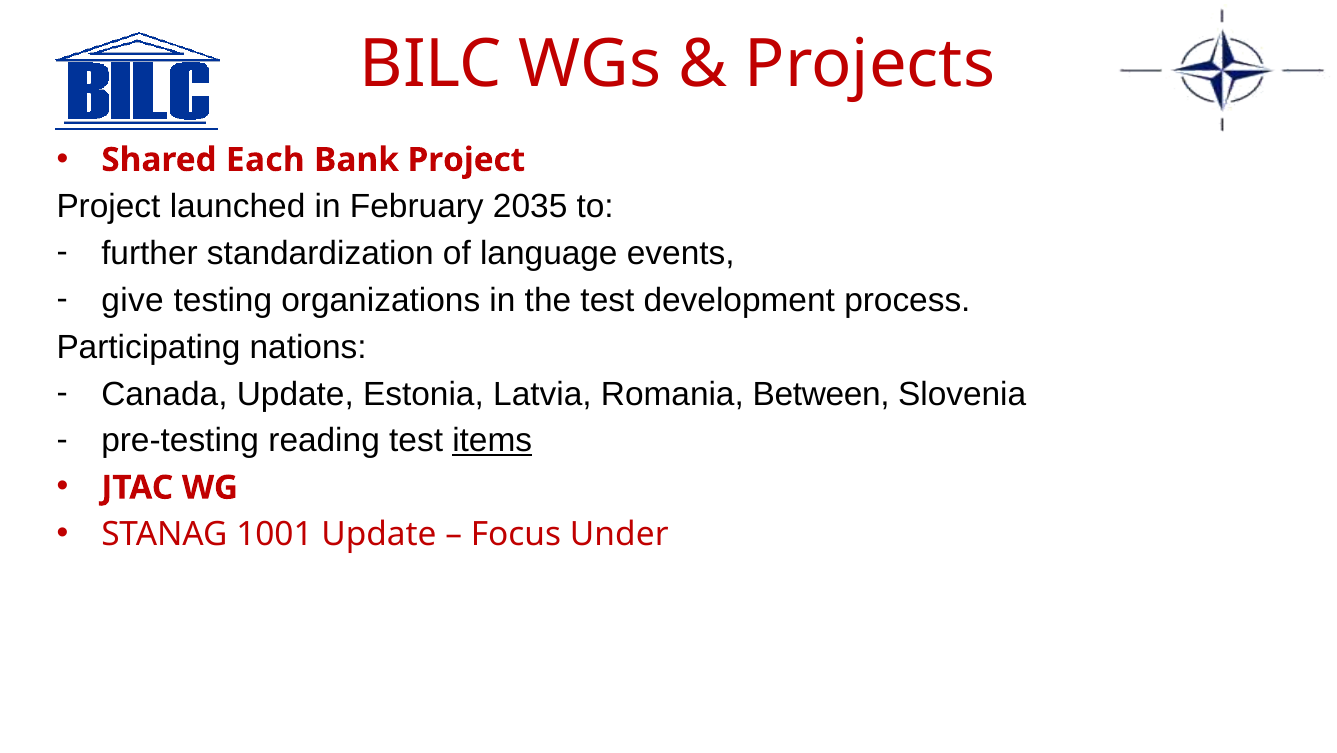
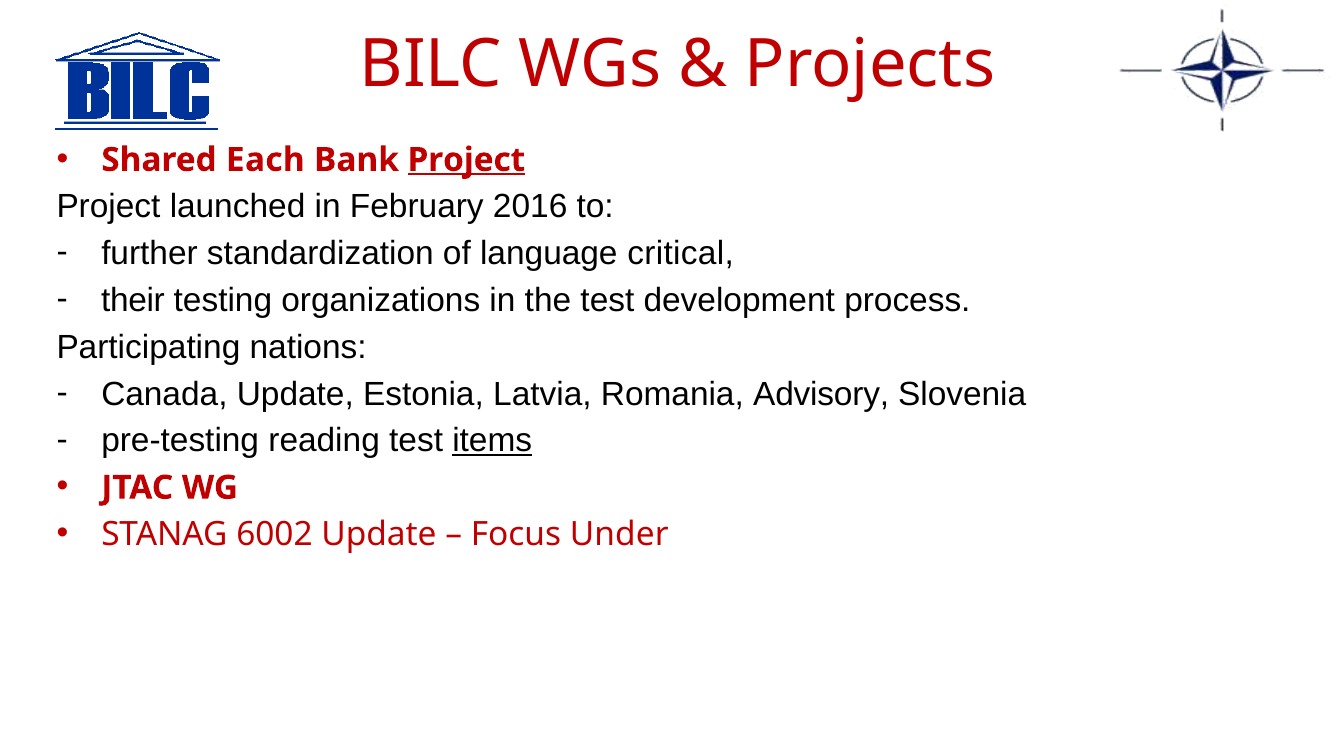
Project underline: none -> present (466, 160)
2035: 2035 -> 2016 (530, 207)
events: events -> critical (681, 253)
give: give -> their (133, 300)
Between: Between -> Advisory (821, 394)
1001: 1001 -> 6002 (275, 534)
